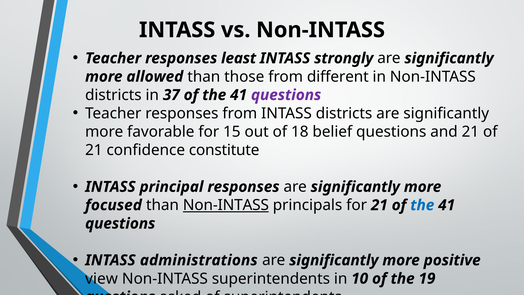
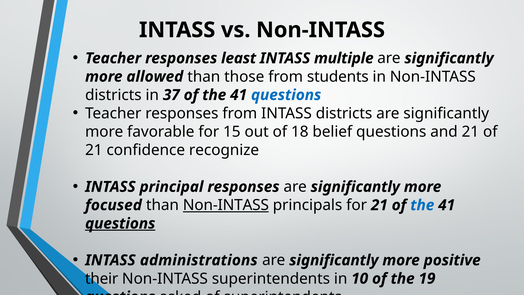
strongly: strongly -> multiple (344, 58)
different: different -> students (338, 77)
questions colour: purple -> blue (286, 95)
constitute: constitute -> recognize (224, 150)
questions underline: none -> present (120, 223)
view: view -> their (102, 278)
